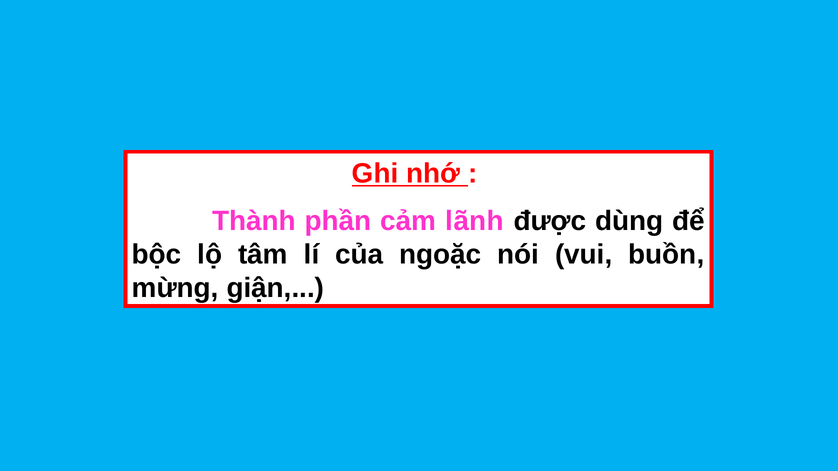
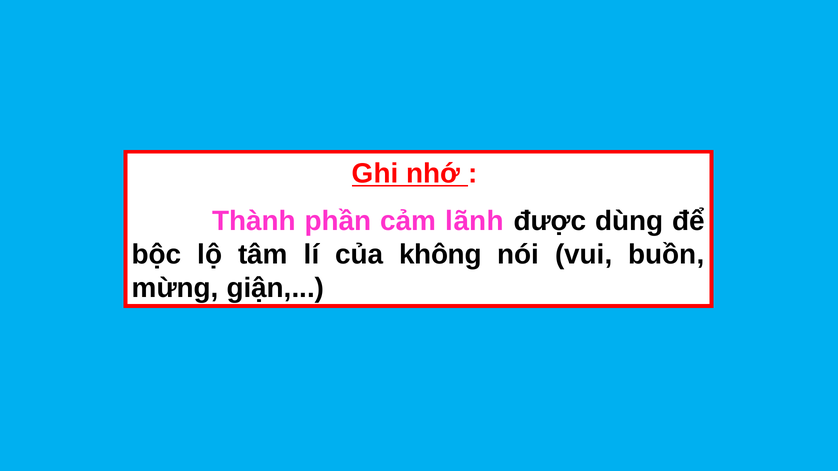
ngoặc: ngoặc -> không (440, 255)
